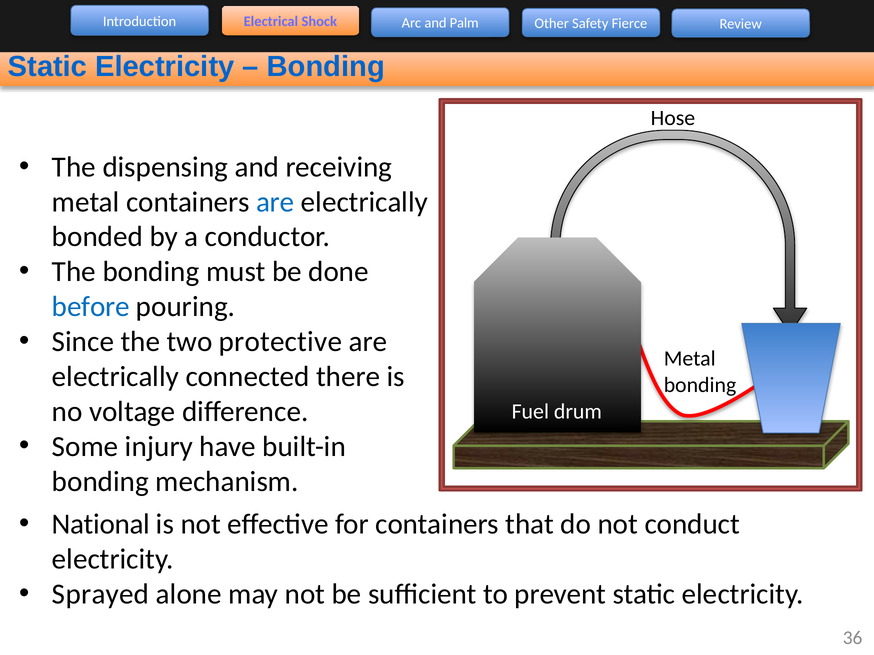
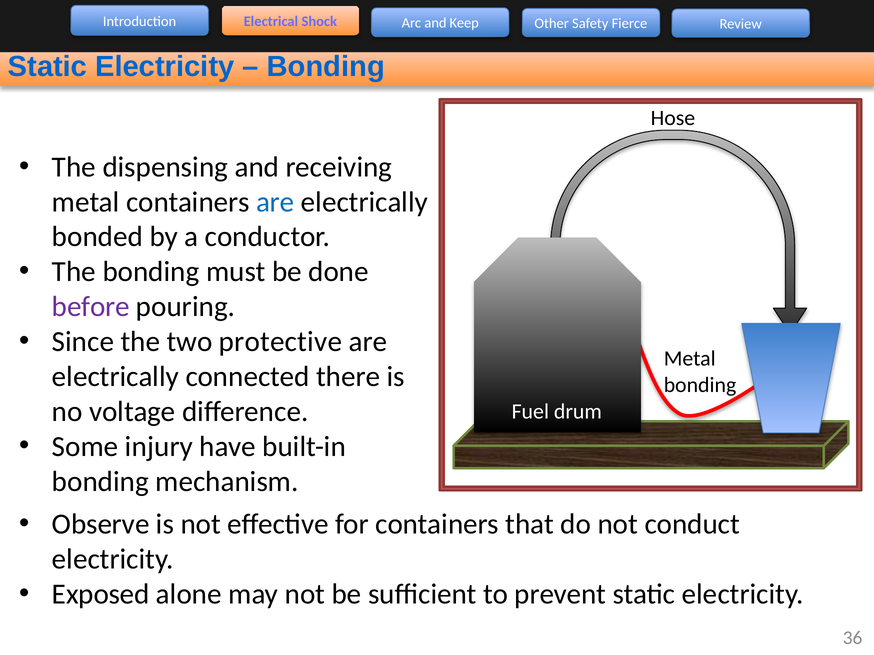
Palm: Palm -> Keep (464, 23)
before colour: blue -> purple (91, 307)
National: National -> Observe (101, 525)
Sprayed: Sprayed -> Exposed (101, 595)
